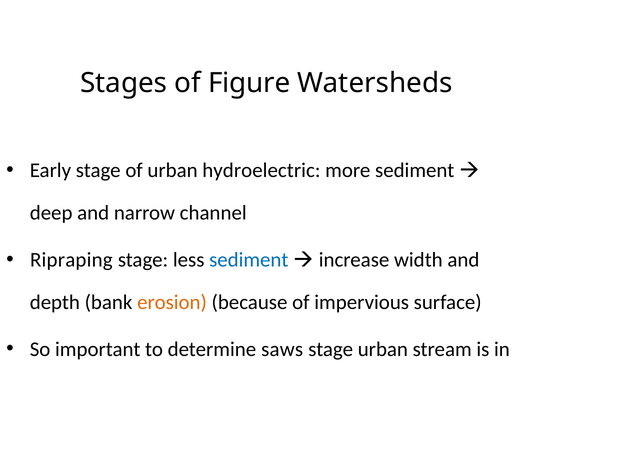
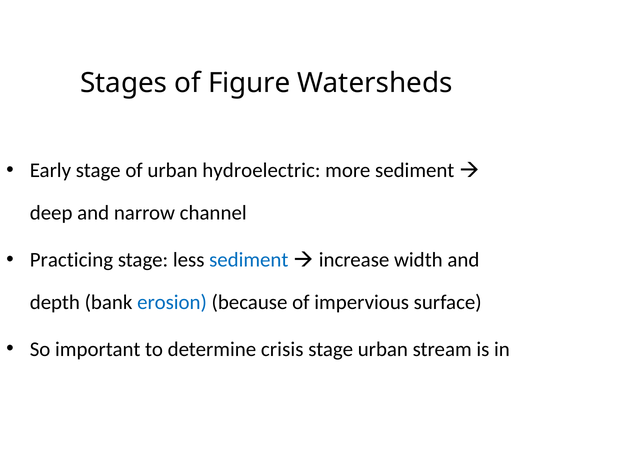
Ripraping: Ripraping -> Practicing (71, 260)
erosion colour: orange -> blue (172, 303)
saws: saws -> crisis (282, 349)
